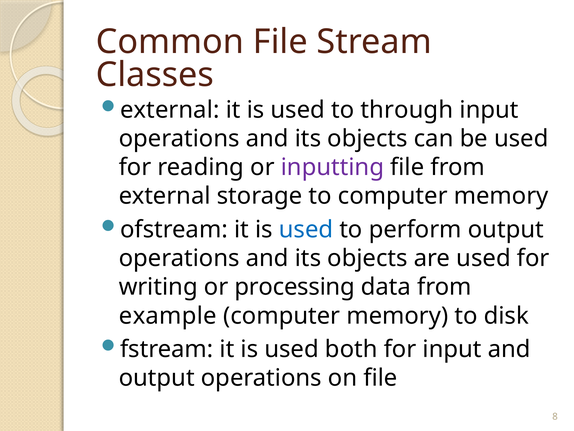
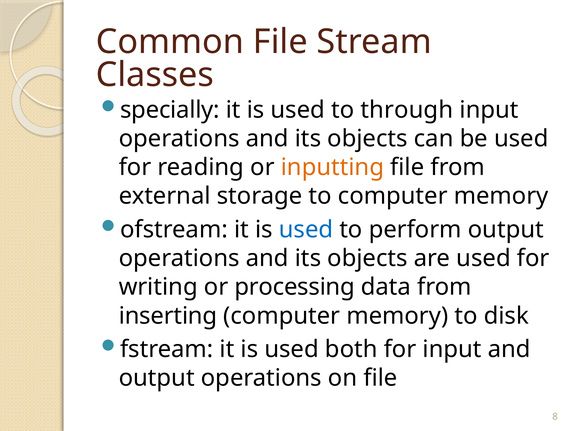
external: external -> specially (170, 110)
inputting colour: purple -> orange (332, 167)
example: example -> inserting (168, 315)
